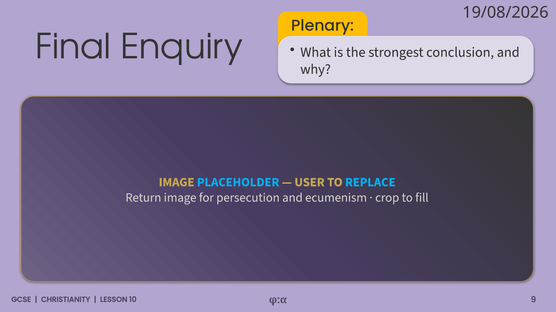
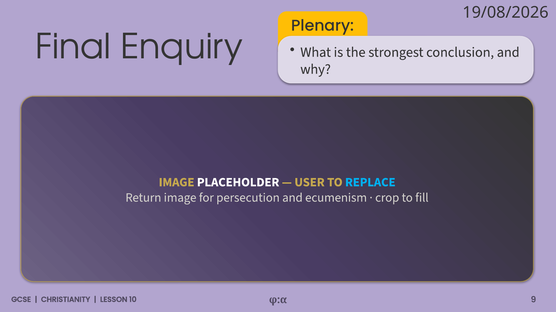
PLACEHOLDER colour: light blue -> white (238, 183)
